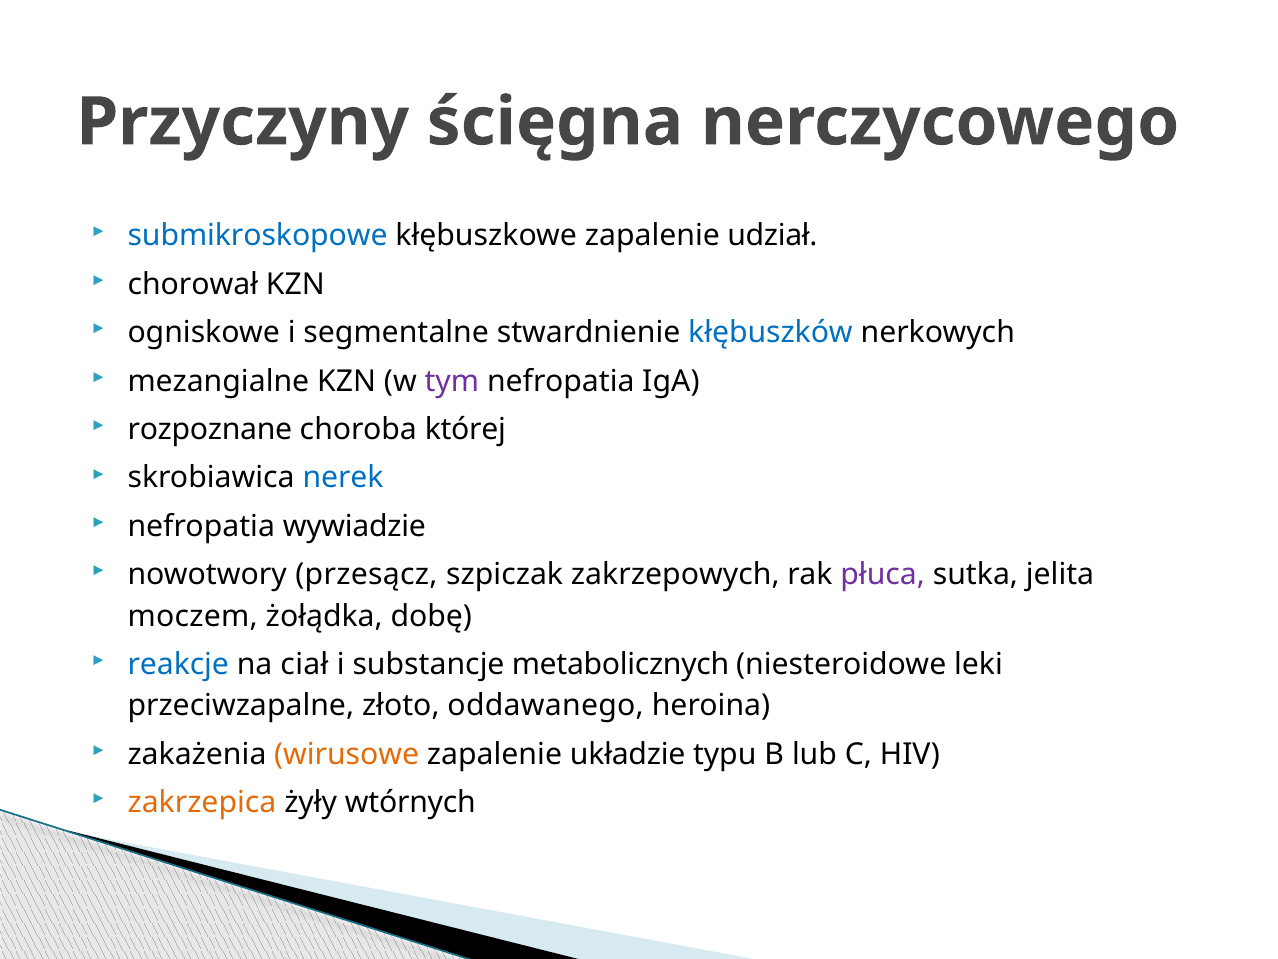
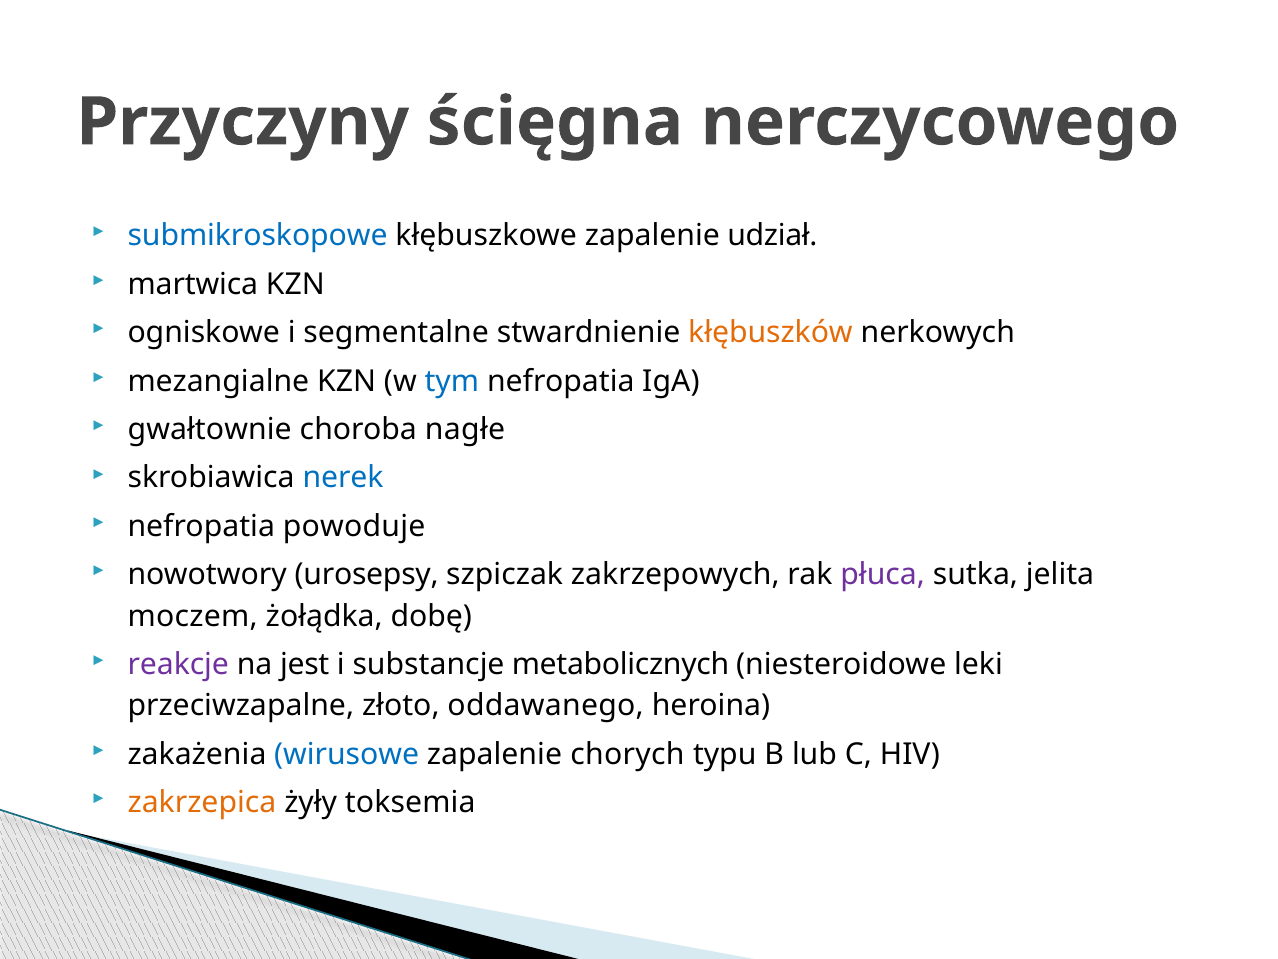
chorował: chorował -> martwica (193, 284)
kłębuszków colour: blue -> orange (770, 333)
tym colour: purple -> blue (452, 381)
rozpoznane: rozpoznane -> gwałtownie (210, 429)
której: której -> nagłe (465, 429)
wywiadzie: wywiadzie -> powoduje (354, 526)
przesącz: przesącz -> urosepsy (367, 575)
reakcje colour: blue -> purple (178, 664)
ciał: ciał -> jest (305, 664)
wirusowe colour: orange -> blue (347, 754)
układzie: układzie -> chorych (627, 754)
wtórnych: wtórnych -> toksemia (410, 802)
